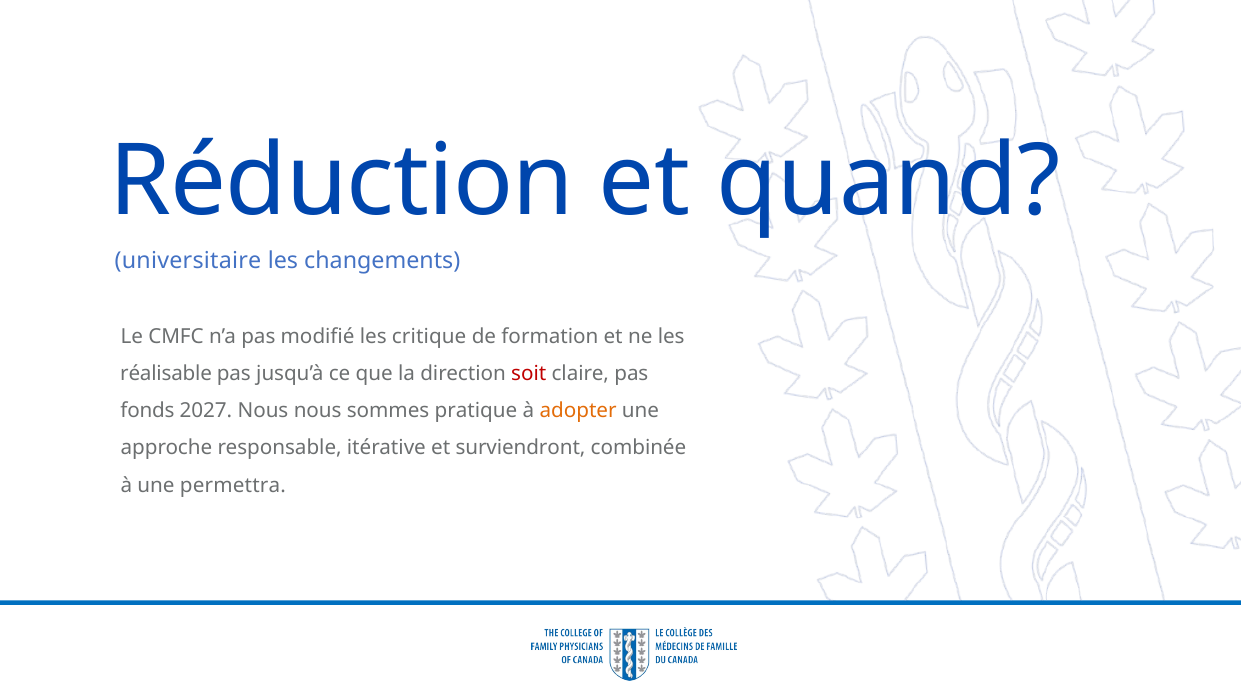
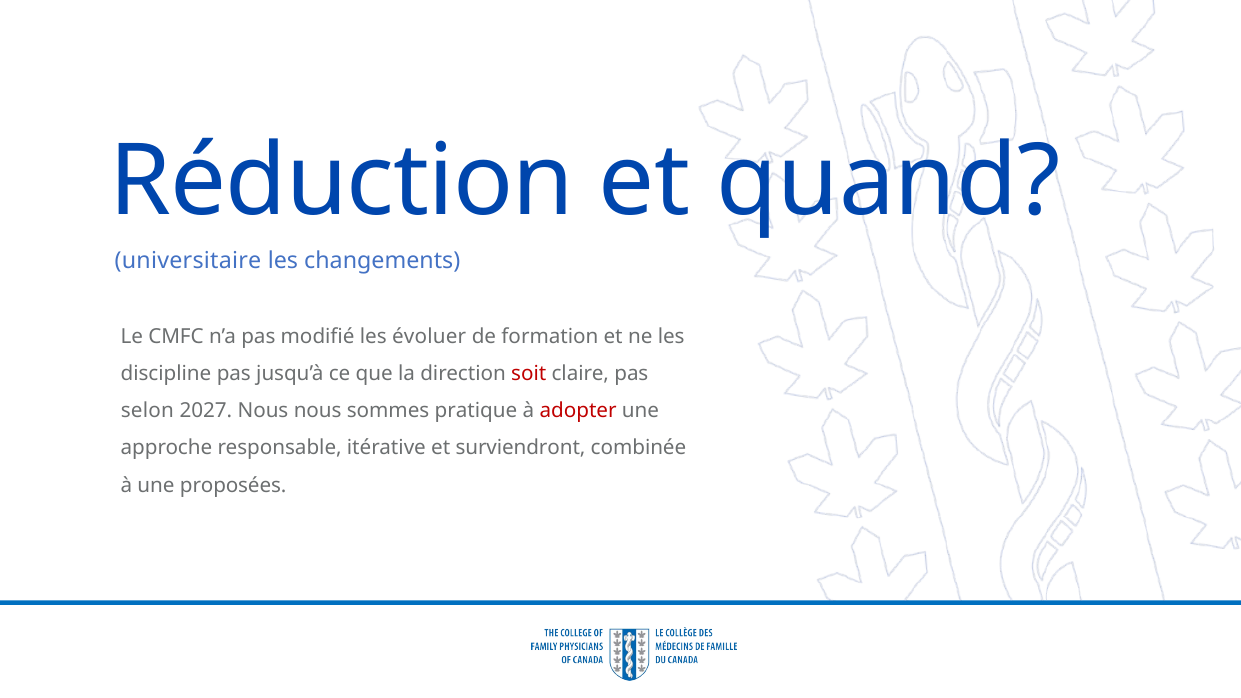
critique: critique -> évoluer (429, 337)
réalisable: réalisable -> discipline (166, 374)
fonds: fonds -> selon (147, 411)
adopter colour: orange -> red (578, 411)
permettra: permettra -> proposées (233, 485)
